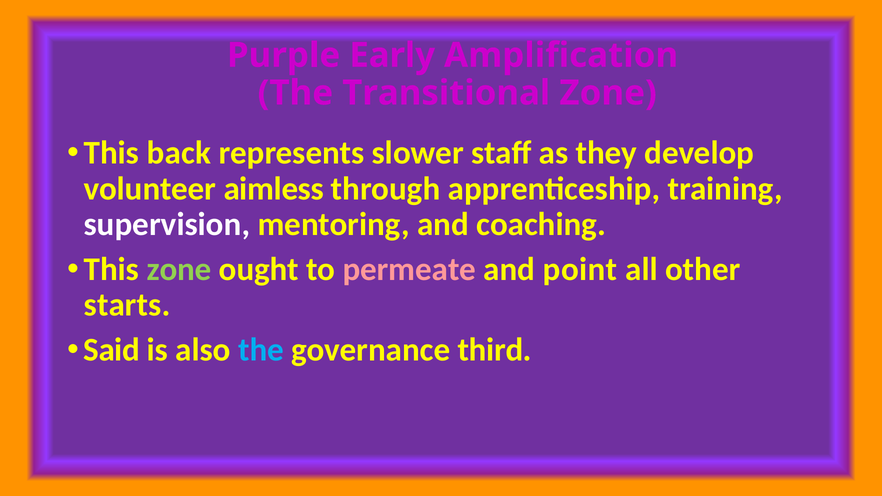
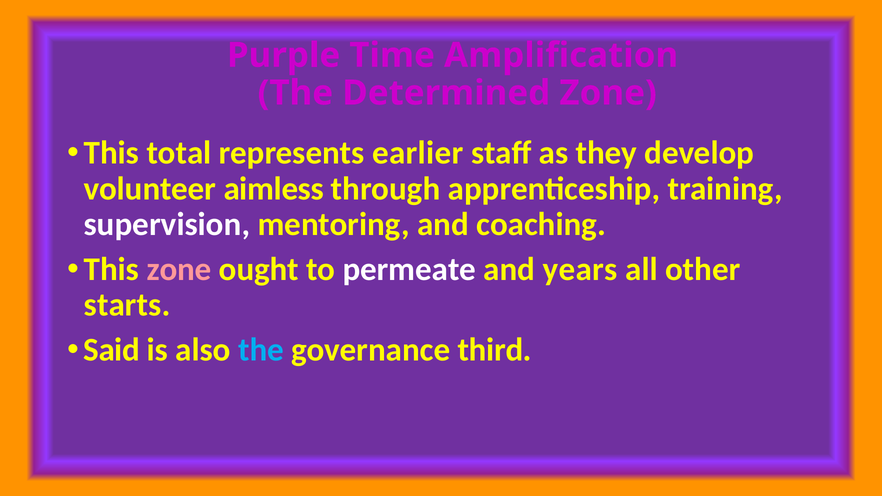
Early: Early -> Time (392, 55)
Transitional: Transitional -> Determined (446, 93)
back: back -> total (179, 153)
slower: slower -> earlier (418, 153)
zone colour: light green -> pink (179, 269)
permeate colour: pink -> white (409, 269)
point: point -> years (580, 269)
